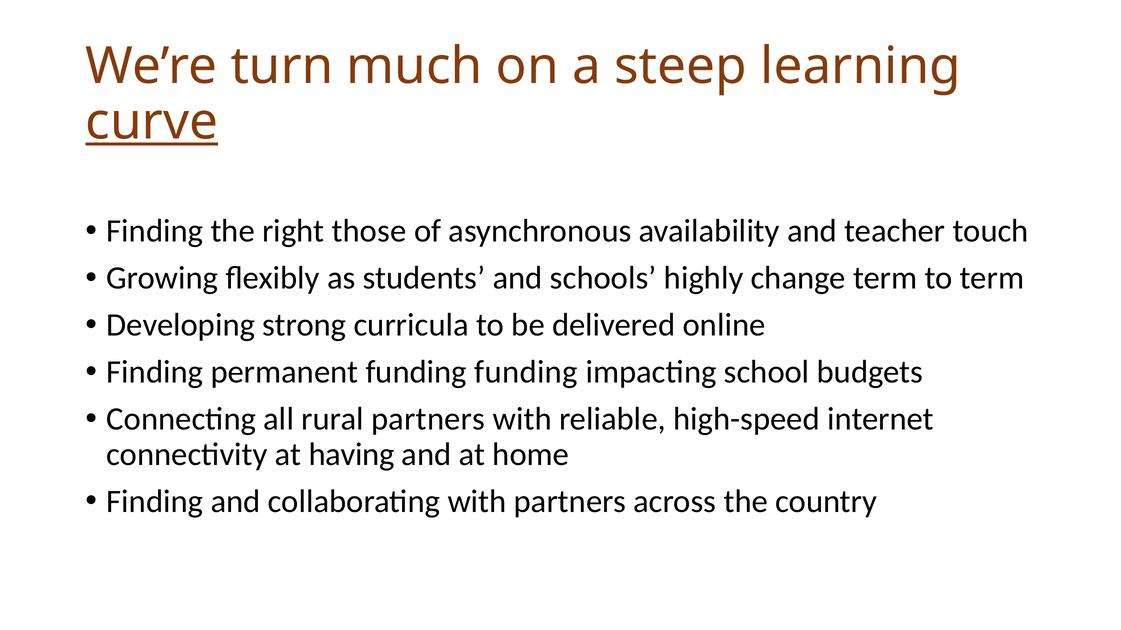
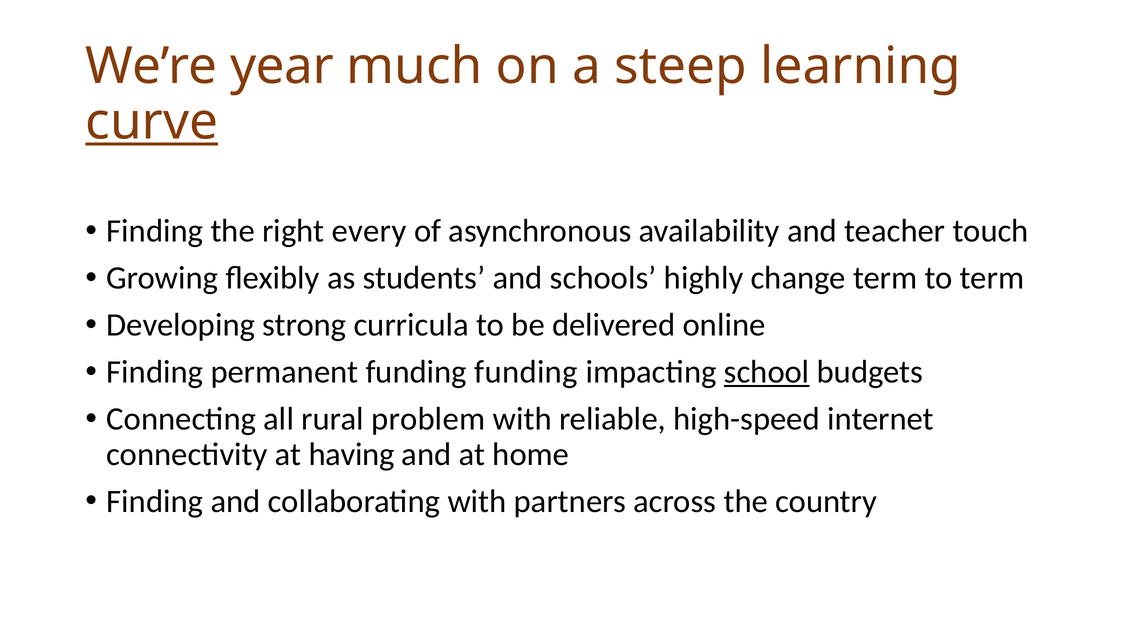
turn: turn -> year (282, 66)
those: those -> every (369, 231)
school underline: none -> present (767, 372)
rural partners: partners -> problem (428, 419)
